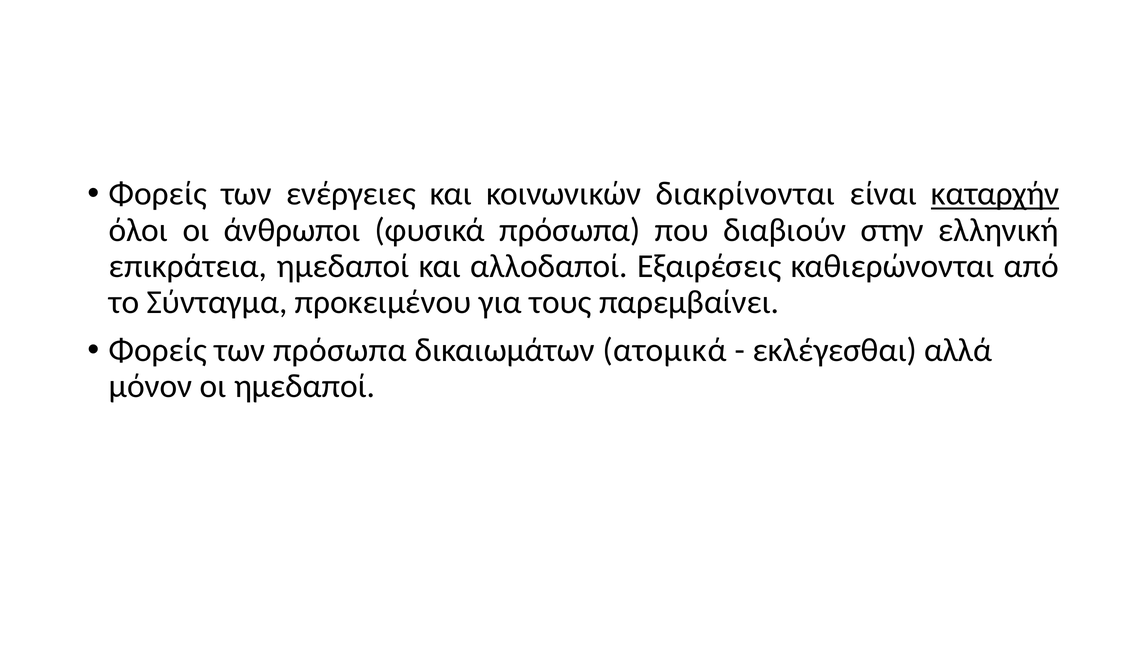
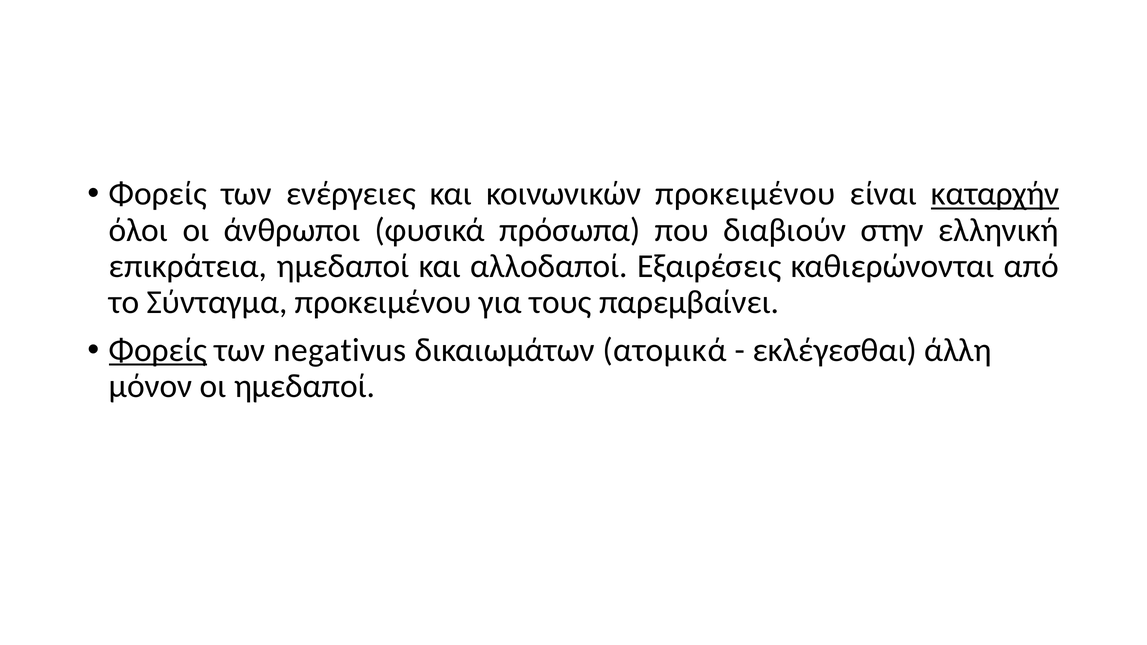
κοινωνικών διακρίνονται: διακρίνονται -> προκειμένου (745, 194)
Φορείς underline: none -> present (158, 350)
των πρόσωπα: πρόσωπα -> negativus (340, 350)
αλλά: αλλά -> άλλη (958, 350)
